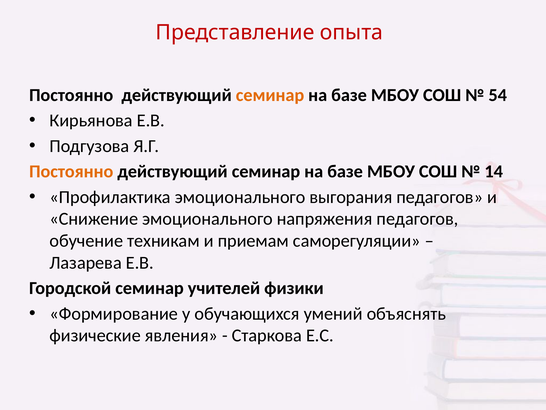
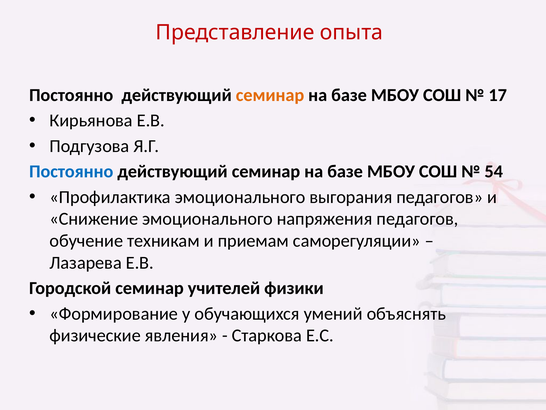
54: 54 -> 17 (498, 95)
Постоянно colour: orange -> blue (71, 171)
14: 14 -> 54 (494, 171)
